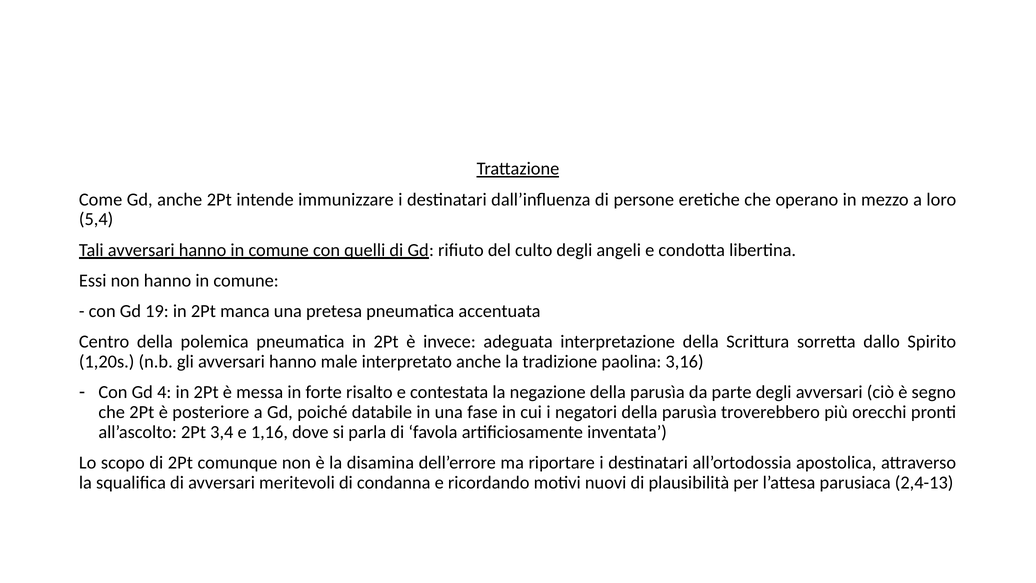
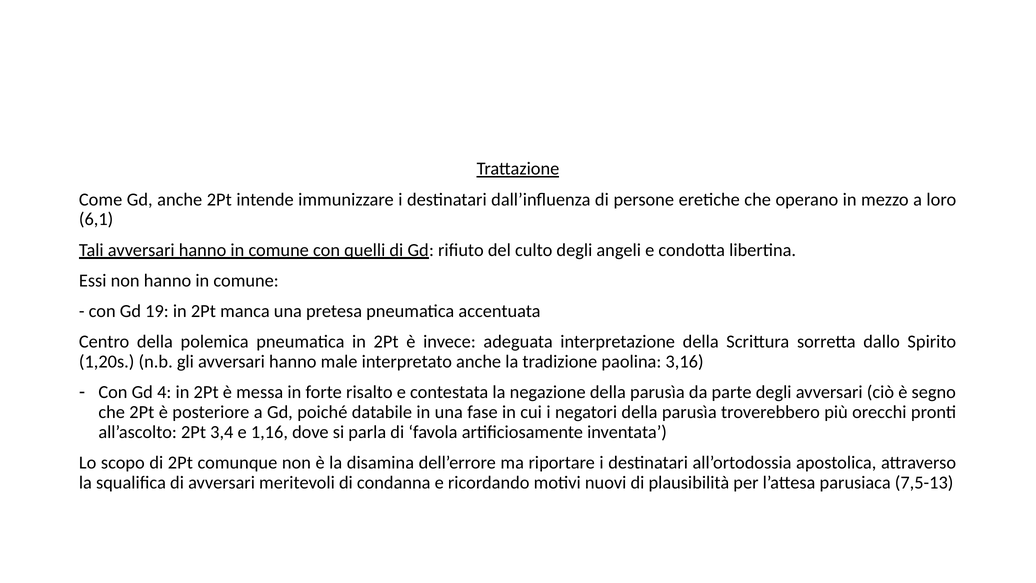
5,4: 5,4 -> 6,1 (96, 219)
2,4-13: 2,4-13 -> 7,5-13 (924, 482)
